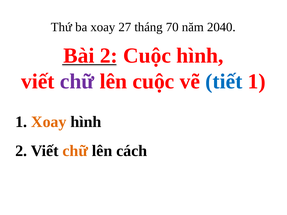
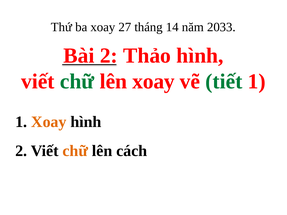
70: 70 -> 14 (172, 27)
2040: 2040 -> 2033 (221, 27)
Cuộc: Cuộc -> Thảo (147, 56)
chữ colour: purple -> green (77, 81)
lên cuộc: cuộc -> xoay (154, 81)
tiết colour: blue -> green (224, 81)
